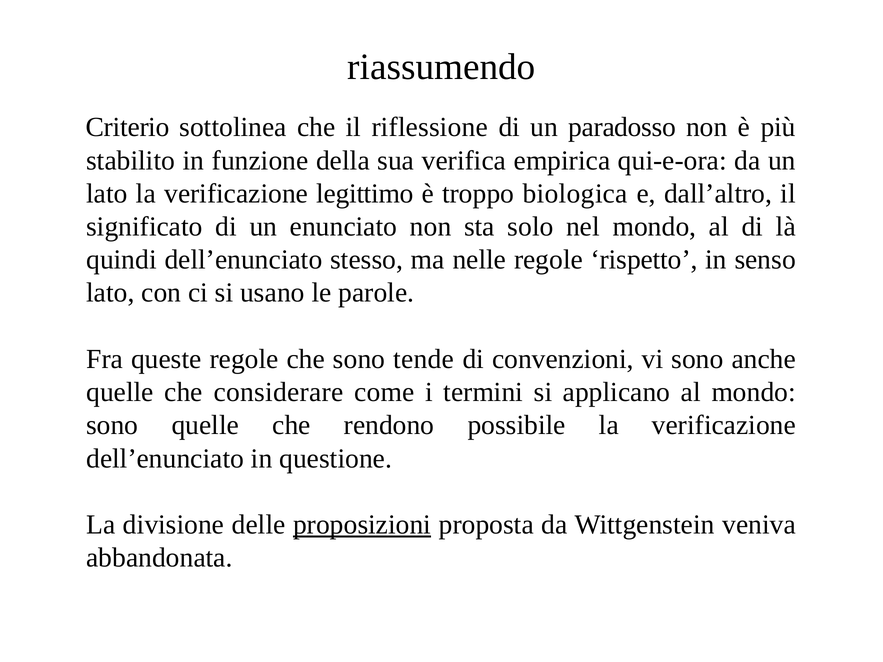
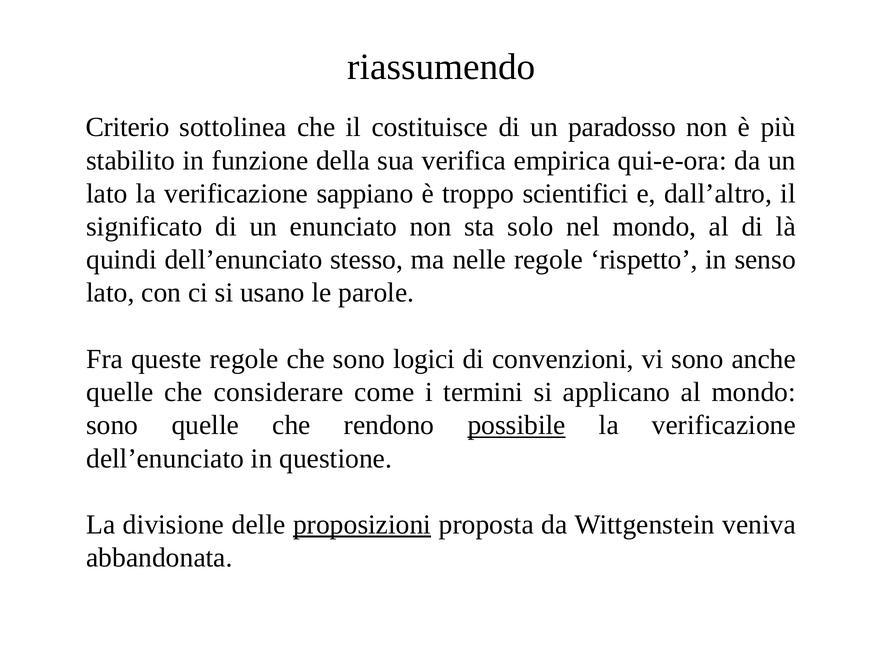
riflessione: riflessione -> costituisce (430, 127)
legittimo: legittimo -> sappiano (365, 194)
biologica: biologica -> scientifici (576, 194)
tende: tende -> logici (424, 359)
possibile underline: none -> present (517, 425)
